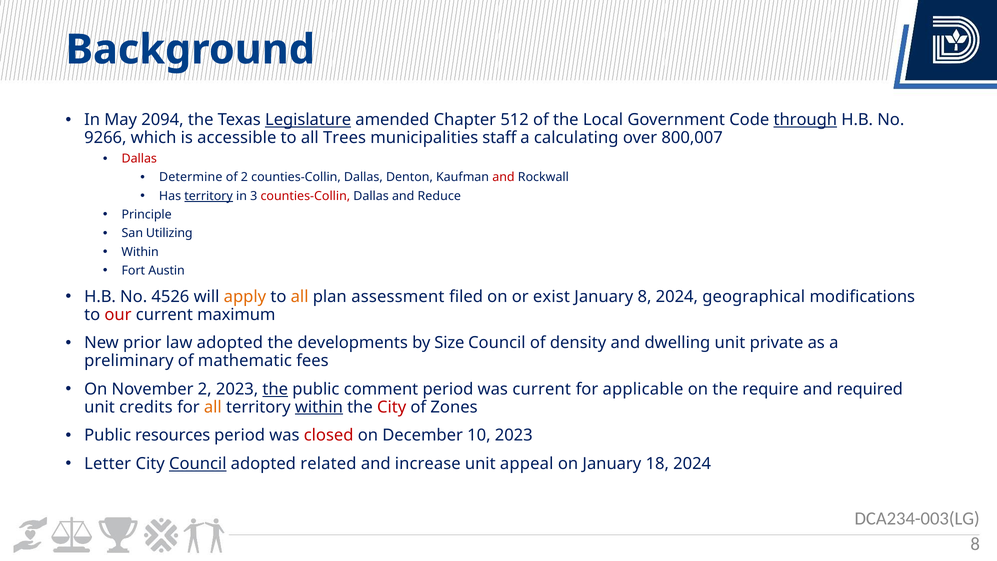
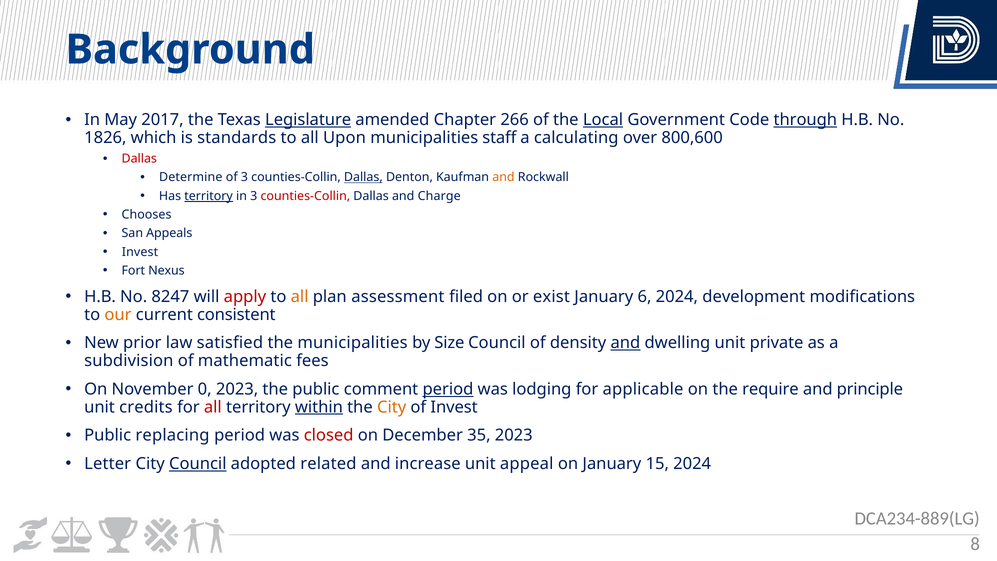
2094: 2094 -> 2017 (162, 120)
512: 512 -> 266 (515, 120)
Local underline: none -> present (603, 120)
9266: 9266 -> 1826 (105, 138)
accessible: accessible -> standards (237, 138)
Trees: Trees -> Upon (344, 138)
800,007: 800,007 -> 800,600 (692, 138)
of 2: 2 -> 3 (244, 177)
Dallas underline: none -> present (363, 177)
and colour: red -> orange (503, 177)
Reduce: Reduce -> Charge (439, 196)
Principle: Principle -> Chooses (147, 215)
Utilizing: Utilizing -> Appeals (169, 233)
Within: Within -> Invest (140, 252)
Austin: Austin -> Nexus (166, 270)
4526: 4526 -> 8247 (170, 297)
apply colour: orange -> red (245, 297)
January 8: 8 -> 6 (645, 297)
geographical: geographical -> development (754, 297)
our colour: red -> orange (118, 314)
maximum: maximum -> consistent (236, 314)
law adopted: adopted -> satisfied (230, 343)
the developments: developments -> municipalities (353, 343)
and underline: none -> present (625, 343)
preliminary: preliminary -> subdivision (129, 361)
November 2: 2 -> 0 (205, 389)
the underline: present -> none (275, 389)
period underline: none -> present (448, 389)
was current: current -> lodging (542, 389)
required: required -> principle (870, 389)
all colour: orange -> red (213, 407)
City colour: red -> orange (392, 407)
of Zones: Zones -> Invest (454, 407)
resources: resources -> replacing (172, 435)
10: 10 -> 35 (479, 435)
18: 18 -> 15 (657, 464)
DCA234-003(LG: DCA234-003(LG -> DCA234-889(LG (917, 518)
